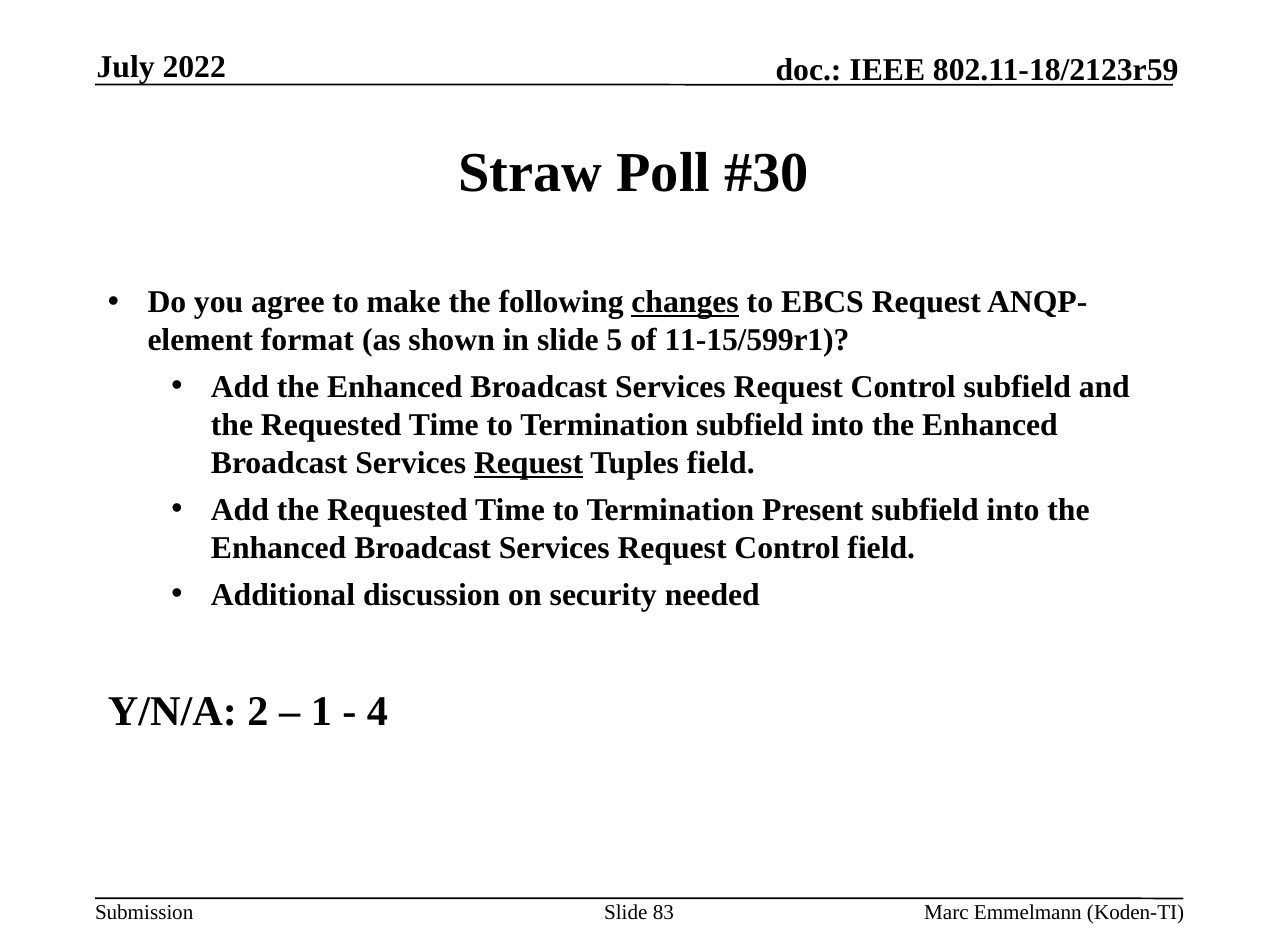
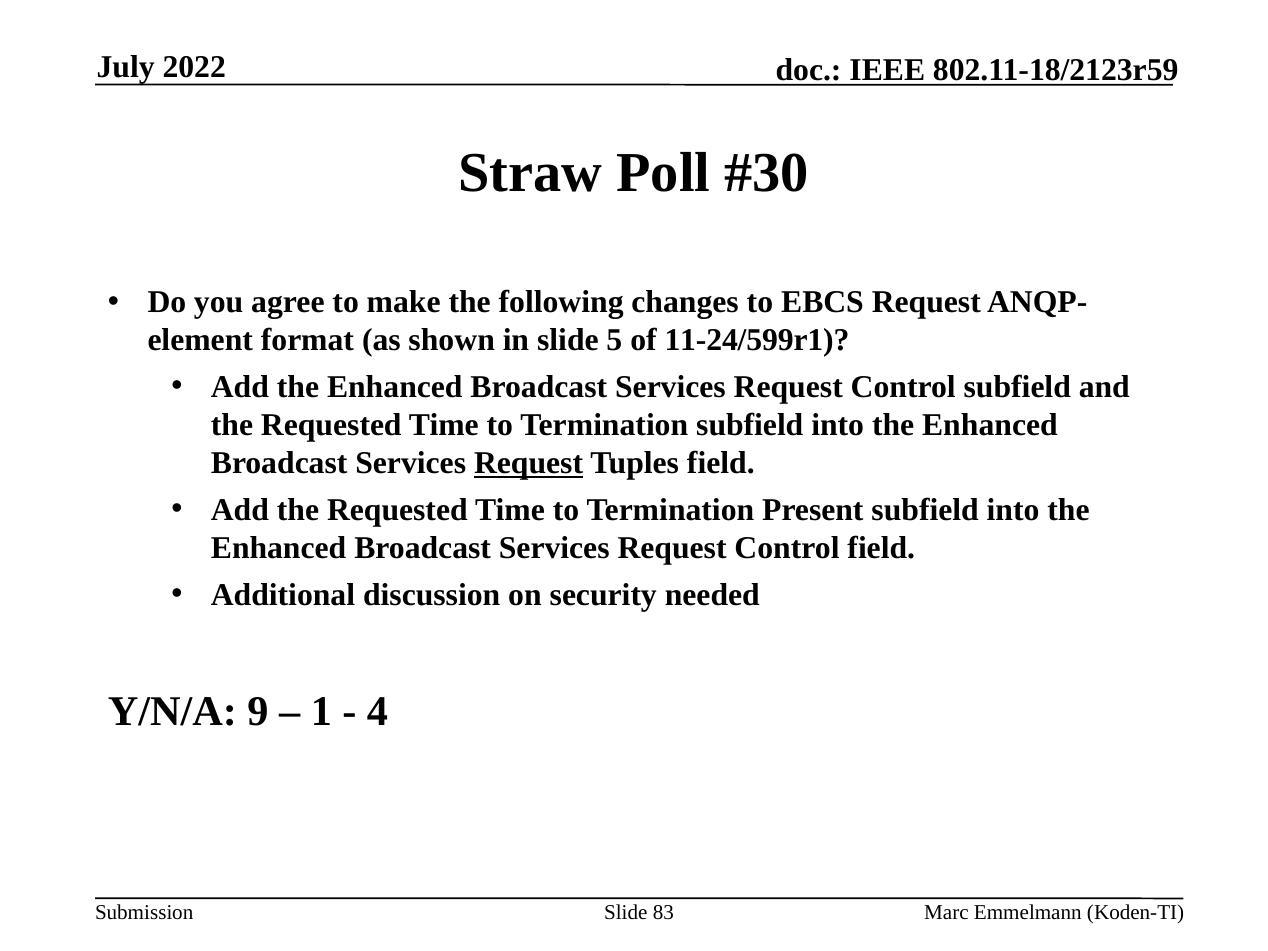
changes underline: present -> none (685, 302)
11-15/599r1: 11-15/599r1 -> 11-24/599r1 (757, 340)
2: 2 -> 9 (258, 712)
